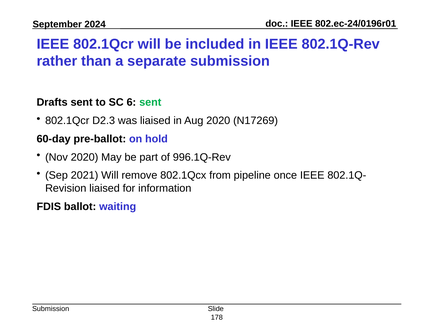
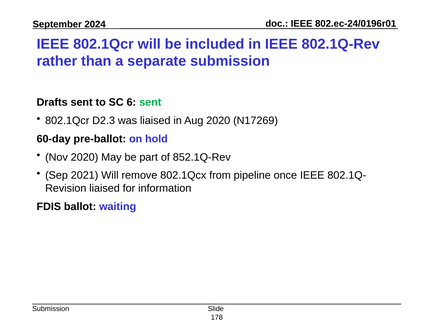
996.1Q-Rev: 996.1Q-Rev -> 852.1Q-Rev (202, 157)
